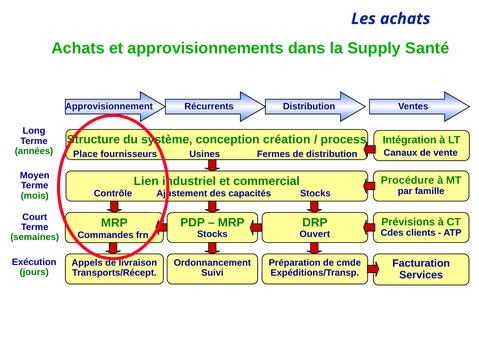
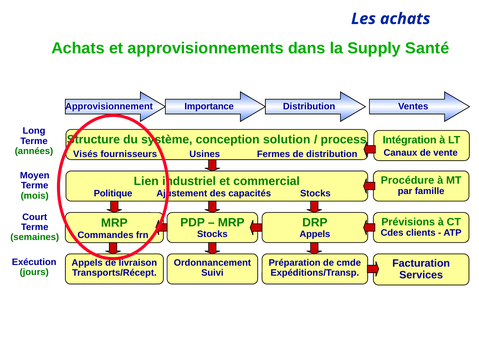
Récurrents: Récurrents -> Importance (209, 107)
création: création -> solution (287, 140)
Place: Place -> Visés (85, 154)
Contrôle: Contrôle -> Politique (113, 194)
Ouvert: Ouvert -> Appels (315, 234)
